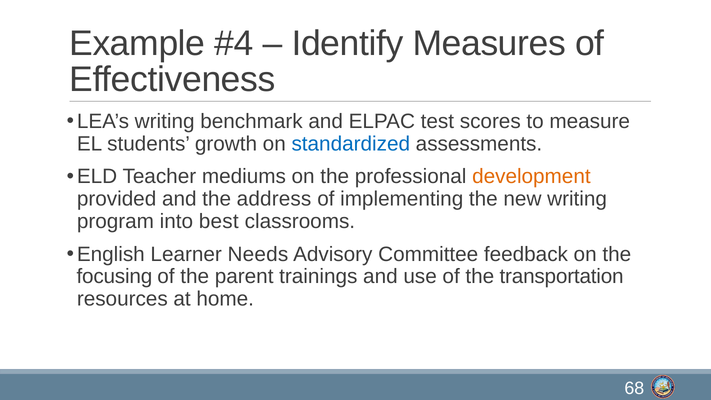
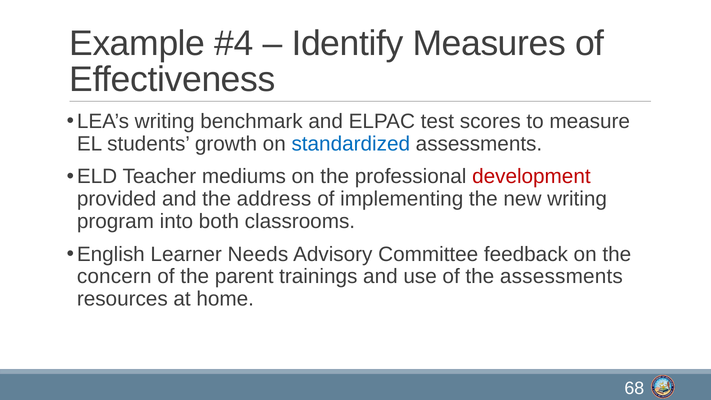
development colour: orange -> red (531, 177)
best: best -> both (219, 221)
focusing: focusing -> concern (114, 277)
the transportation: transportation -> assessments (561, 277)
